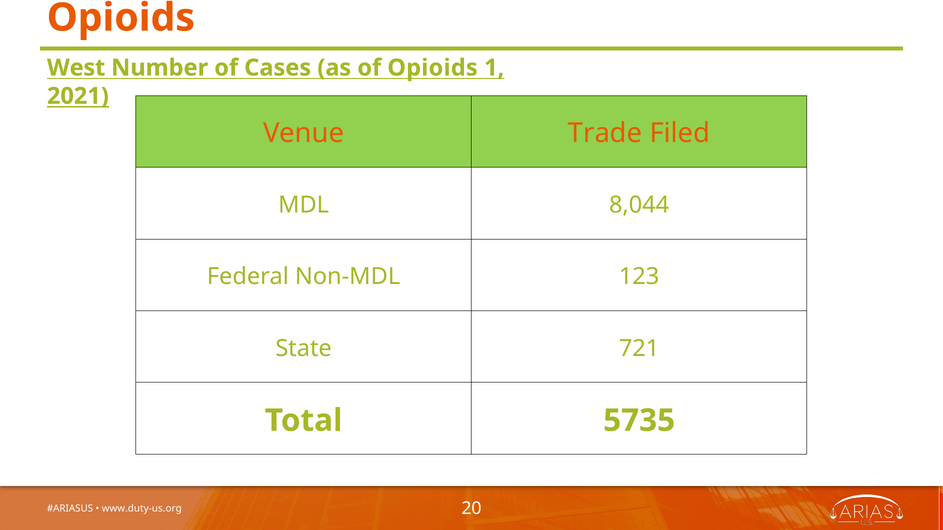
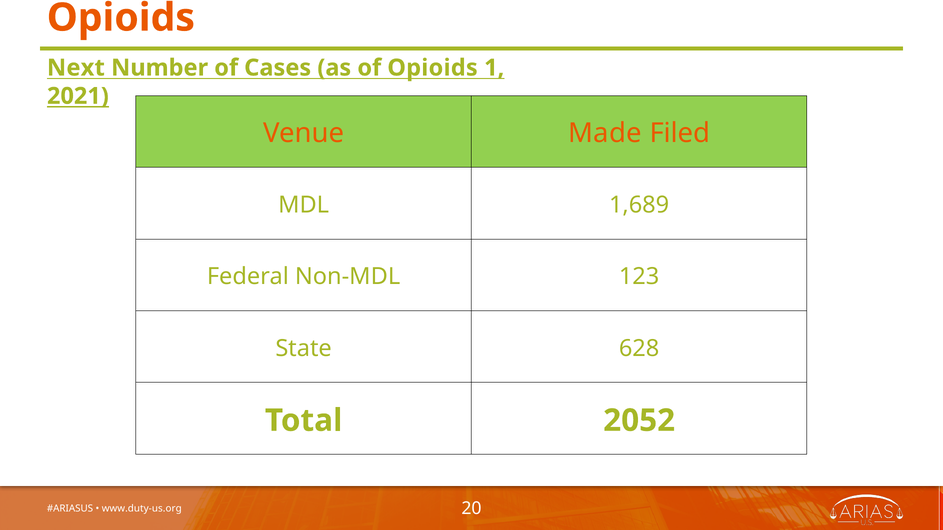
West: West -> Next (76, 68)
Trade: Trade -> Made (605, 133)
8,044: 8,044 -> 1,689 (639, 205)
721: 721 -> 628 (639, 349)
5735: 5735 -> 2052 (639, 421)
